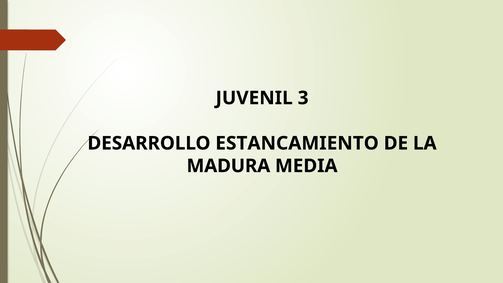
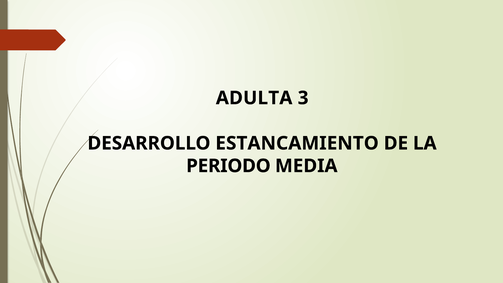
JUVENIL: JUVENIL -> ADULTA (254, 98)
MADURA: MADURA -> PERIODO (228, 166)
